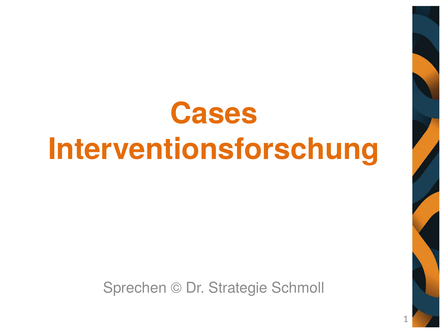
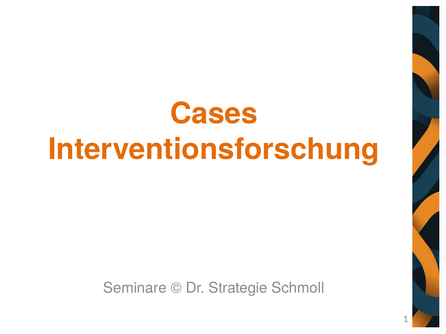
Sprechen: Sprechen -> Seminare (135, 288)
